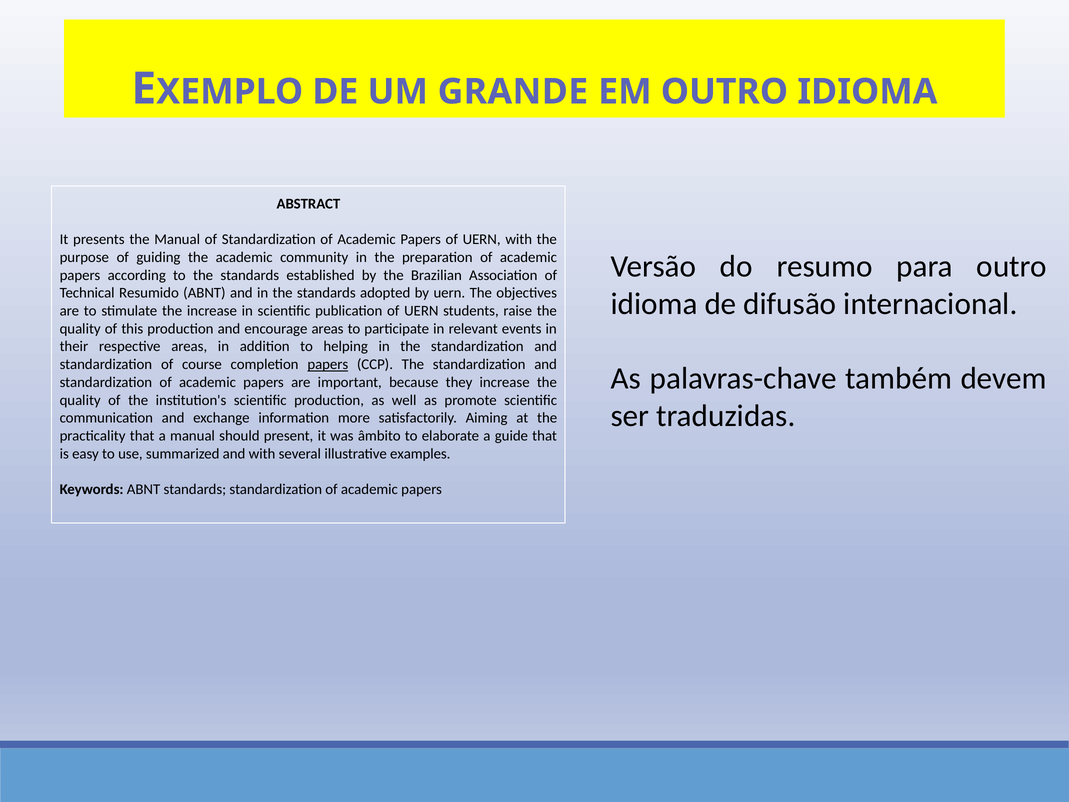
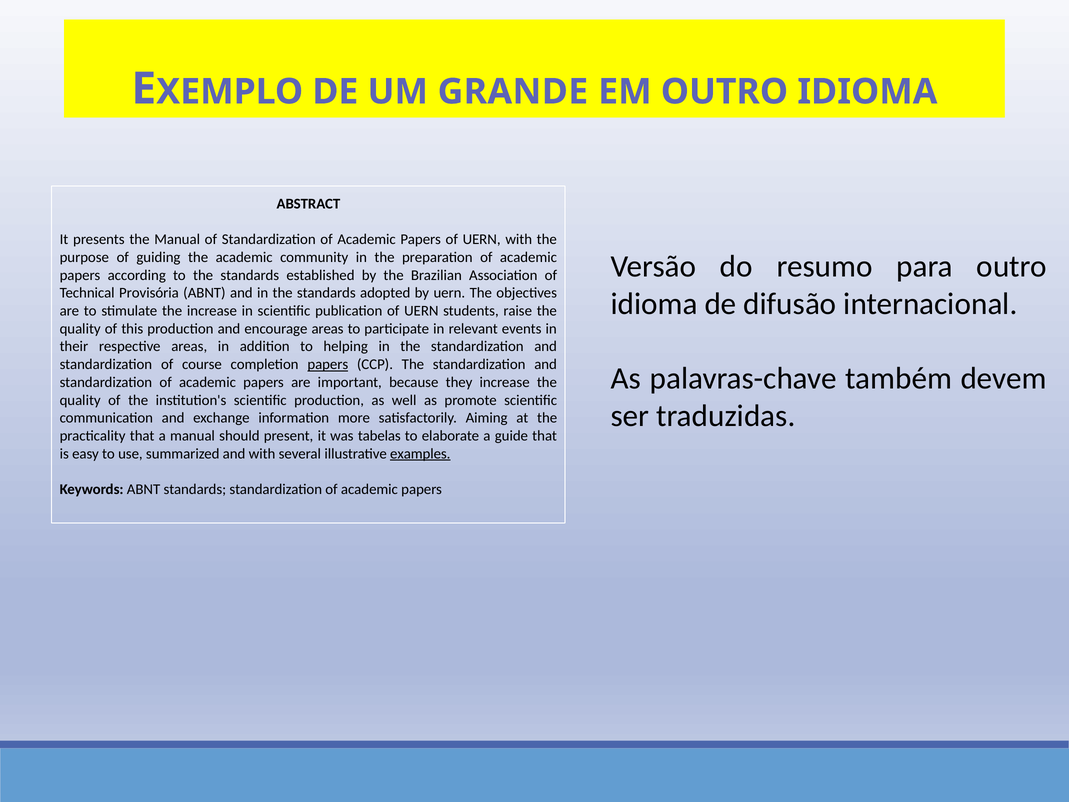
Resumido: Resumido -> Provisória (149, 293)
âmbito: âmbito -> tabelas (379, 436)
examples underline: none -> present (420, 454)
